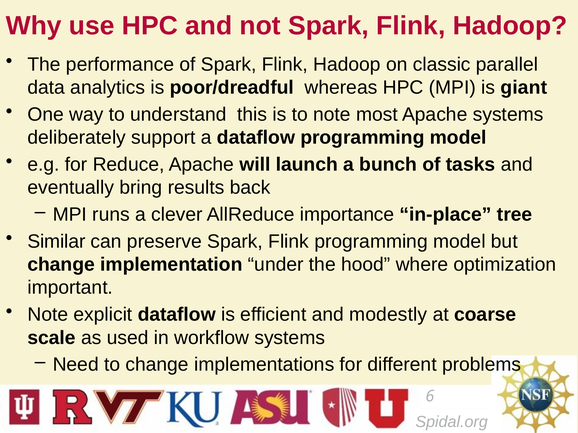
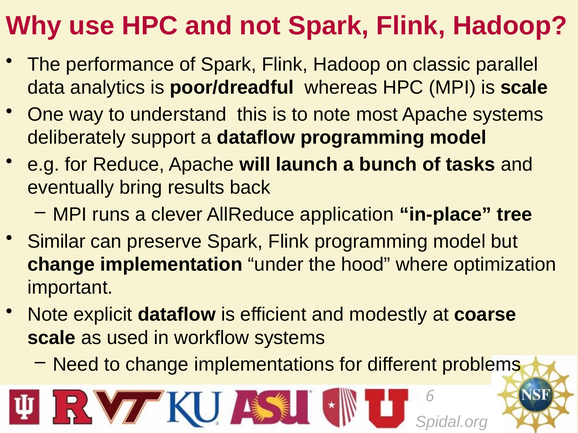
is giant: giant -> scale (524, 88)
importance: importance -> application (347, 215)
